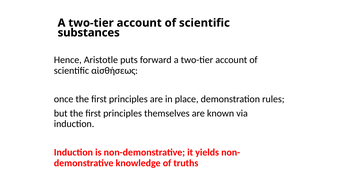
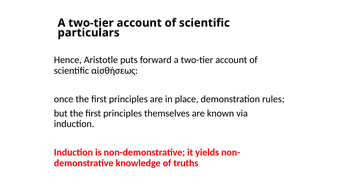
substances: substances -> particulars (89, 33)
